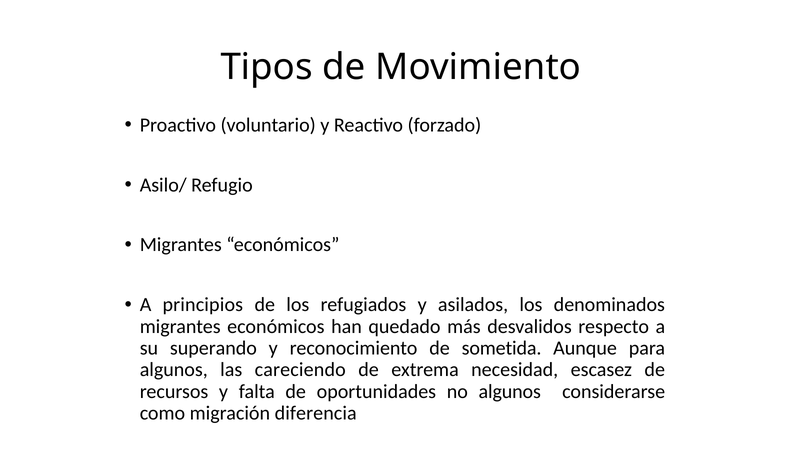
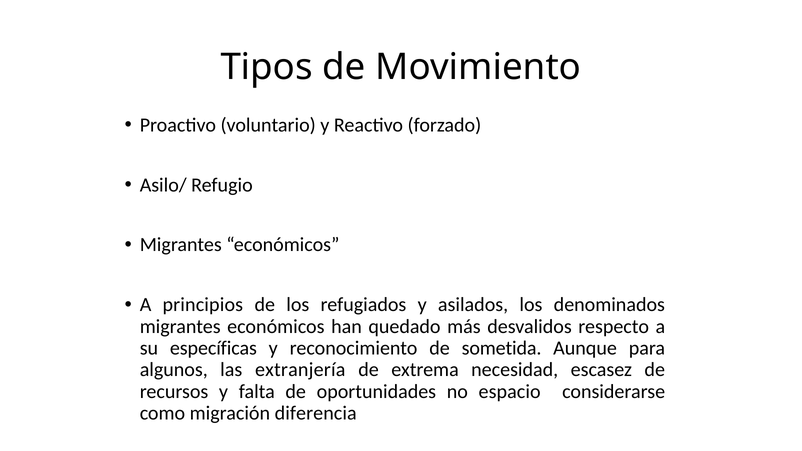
superando: superando -> específicas (213, 348)
careciendo: careciendo -> extranjería (300, 370)
no algunos: algunos -> espacio (510, 392)
